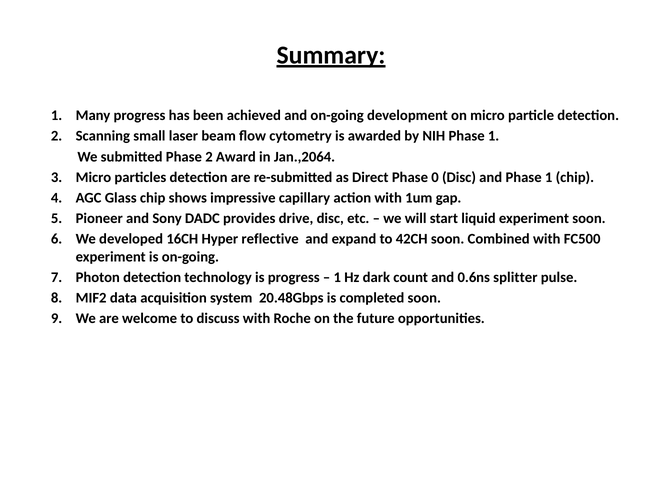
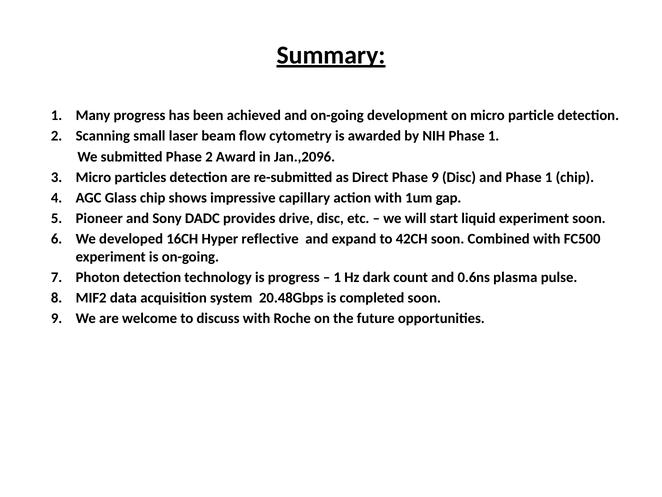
Jan.,2064: Jan.,2064 -> Jan.,2096 (304, 157)
Phase 0: 0 -> 9 (435, 177)
splitter: splitter -> plasma (515, 277)
